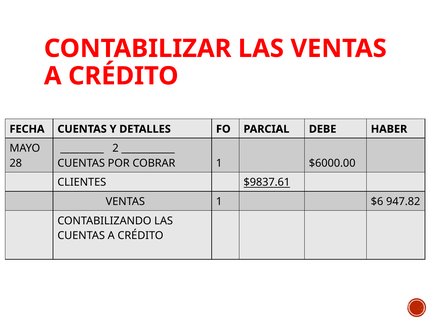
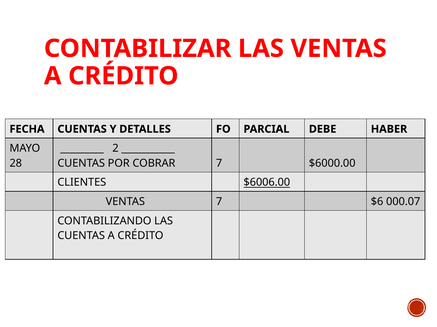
COBRAR 1: 1 -> 7 (219, 163)
$9837.61: $9837.61 -> $6006.00 (267, 183)
VENTAS 1: 1 -> 7 (219, 202)
947.82: 947.82 -> 000.07 (403, 202)
